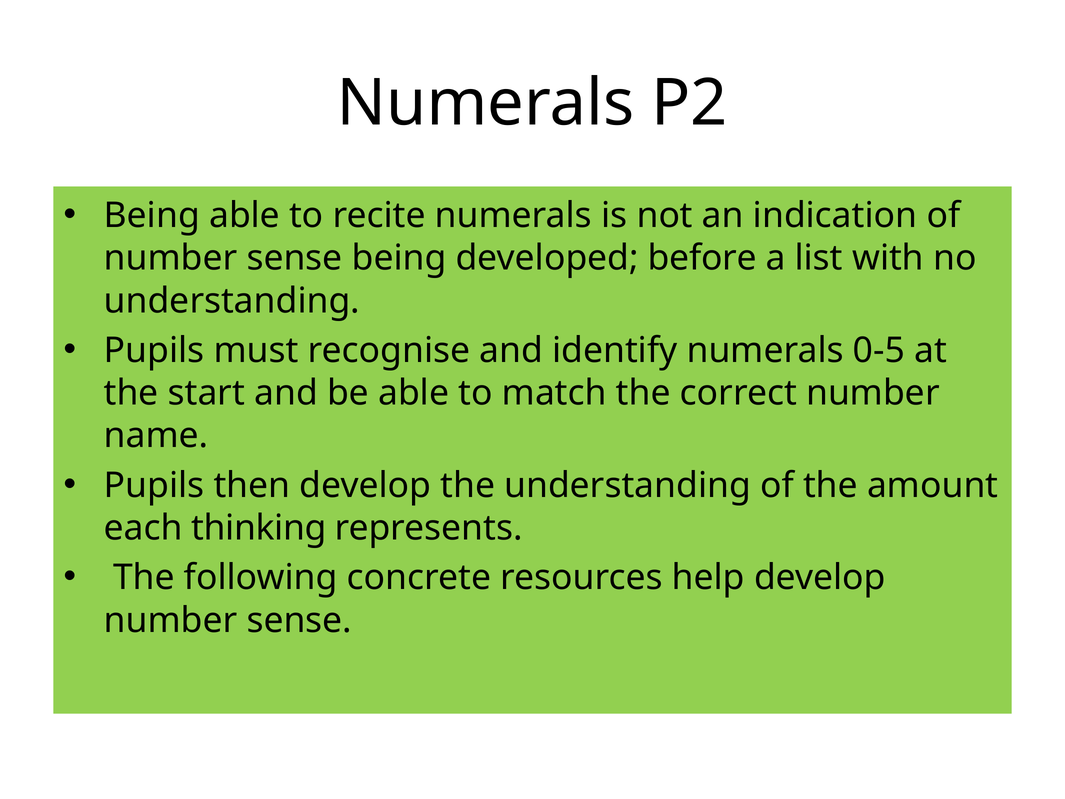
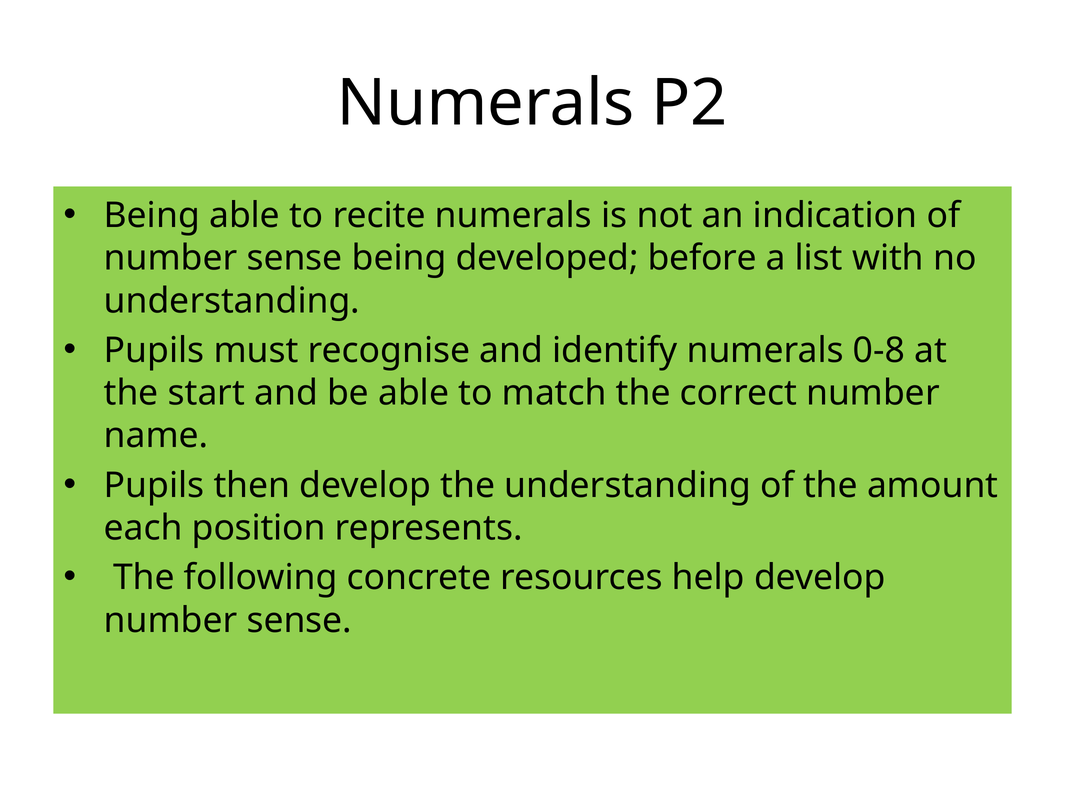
0-5: 0-5 -> 0-8 (879, 350)
thinking: thinking -> position (259, 528)
